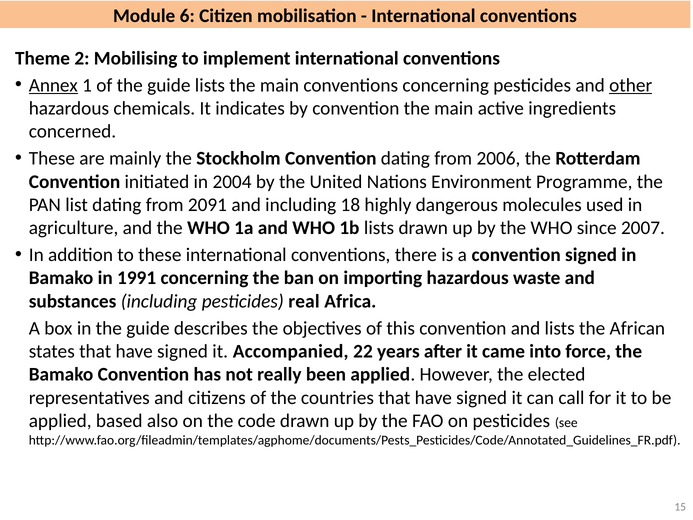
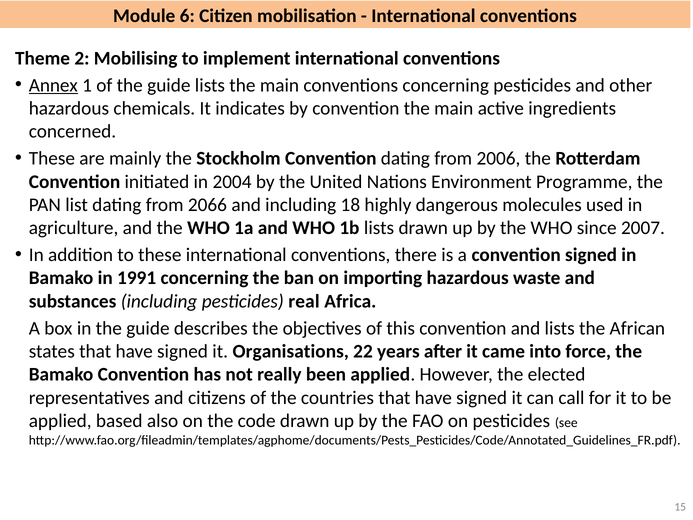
other underline: present -> none (631, 85)
2091: 2091 -> 2066 (207, 205)
Accompanied: Accompanied -> Organisations (291, 351)
